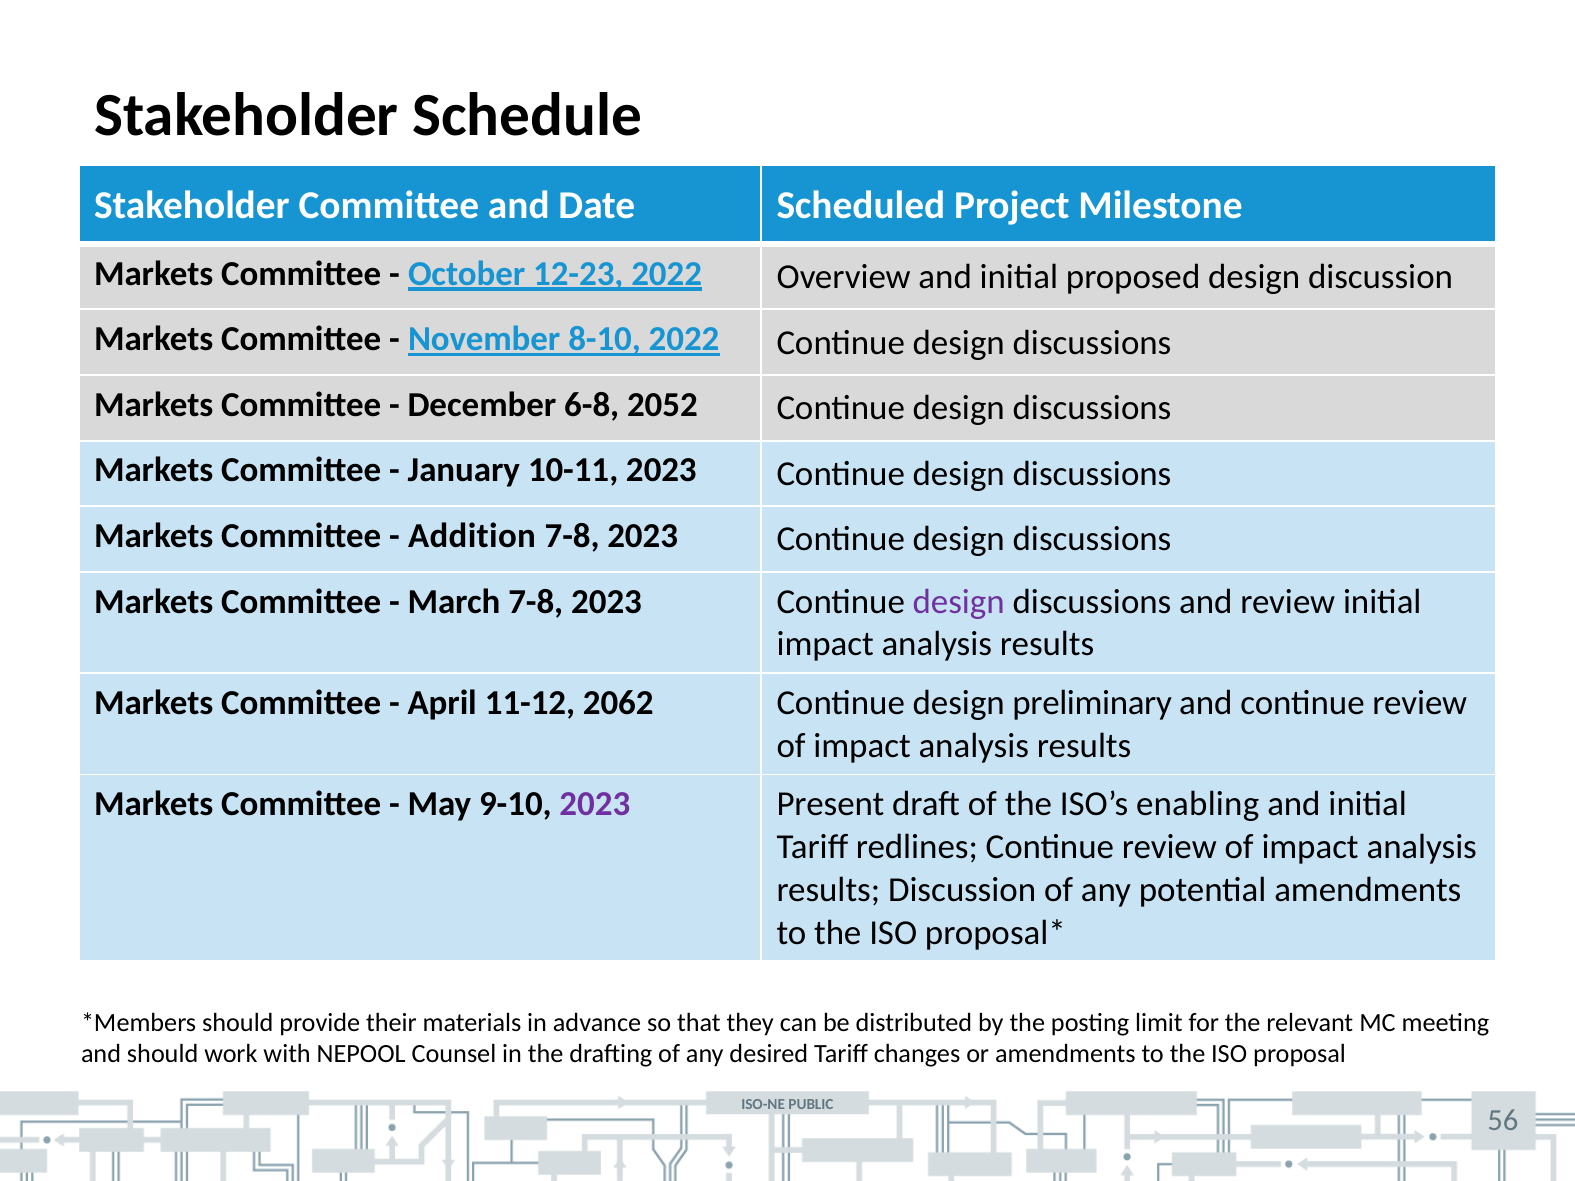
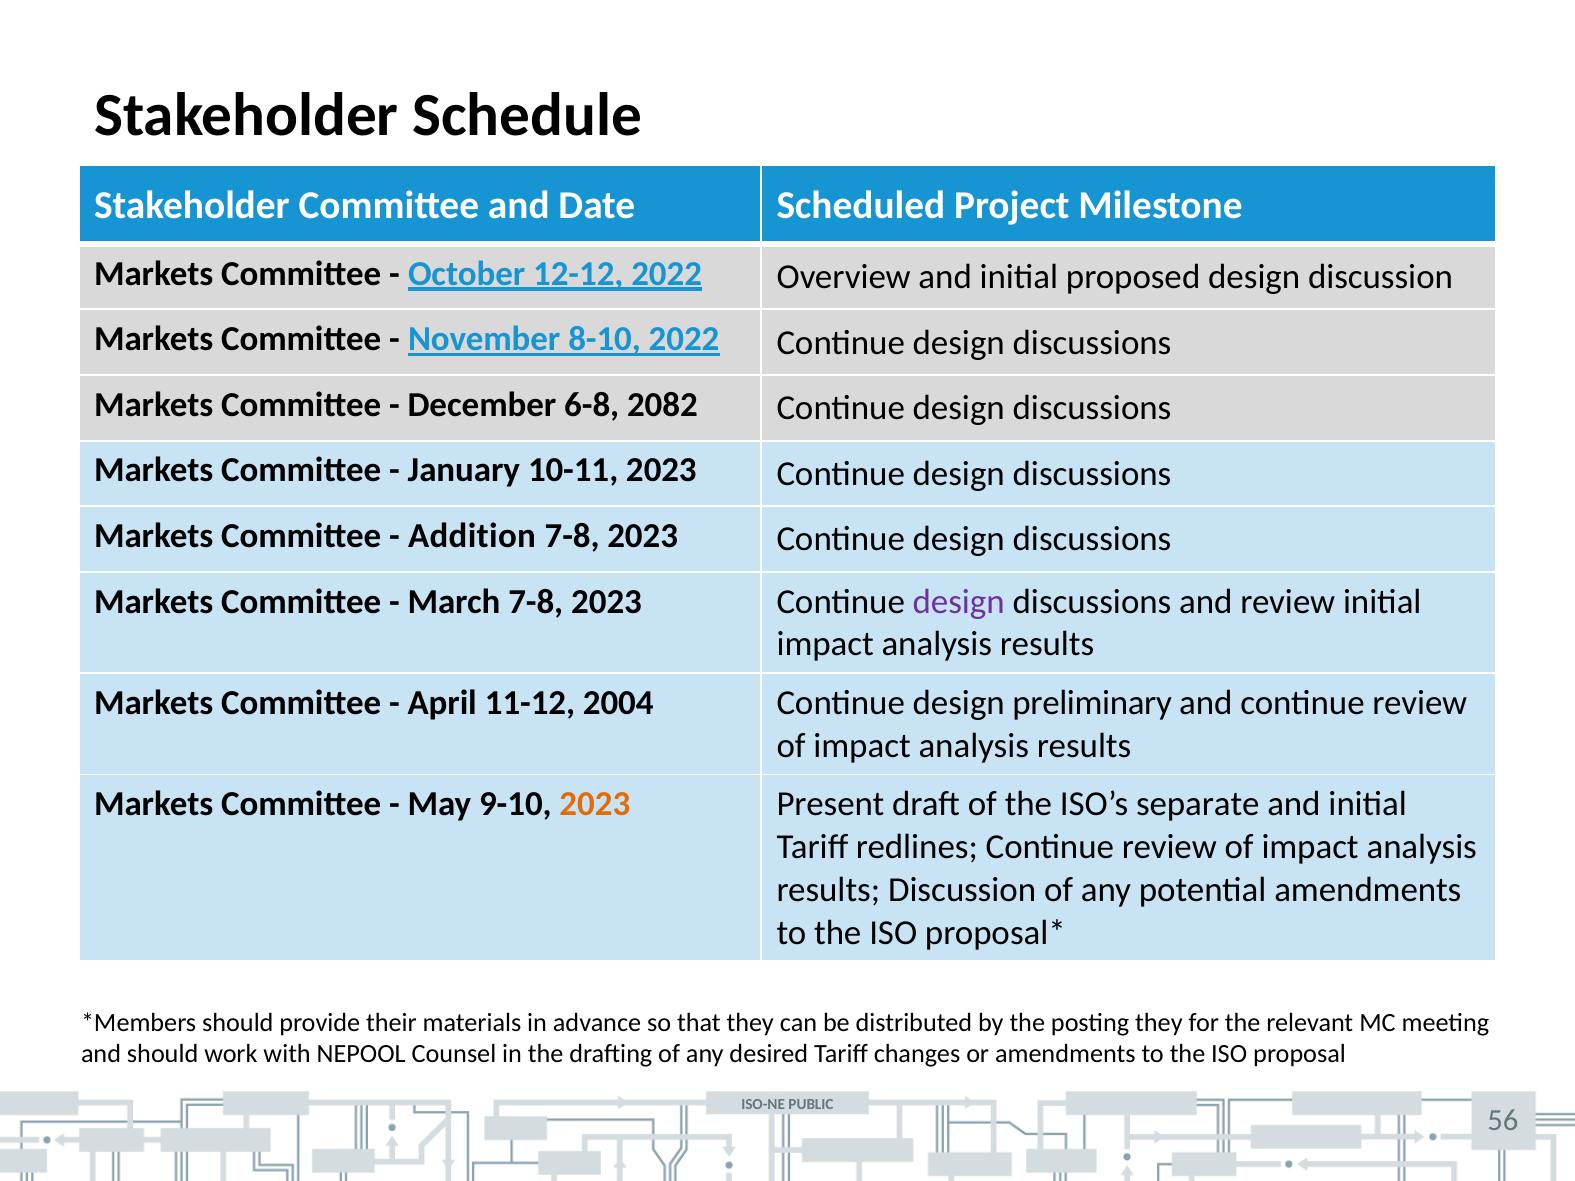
12-23: 12-23 -> 12-12 (578, 274)
2052: 2052 -> 2082 (662, 405)
2062: 2062 -> 2004 (618, 703)
2023 colour: purple -> orange (595, 804)
enabling: enabling -> separate (1198, 804)
posting limit: limit -> they (1159, 1023)
